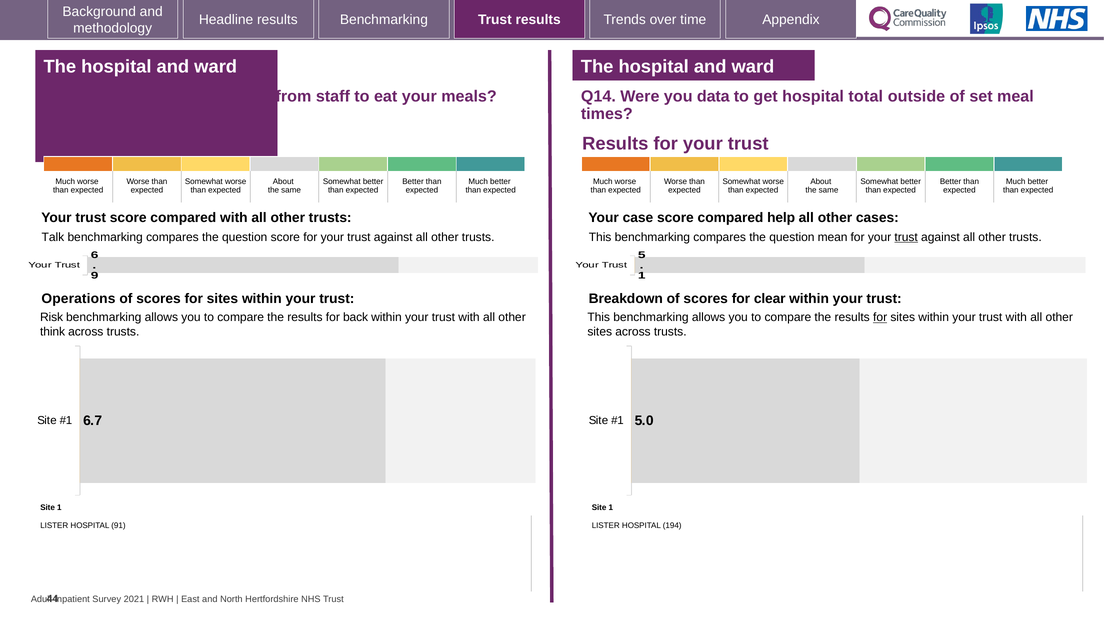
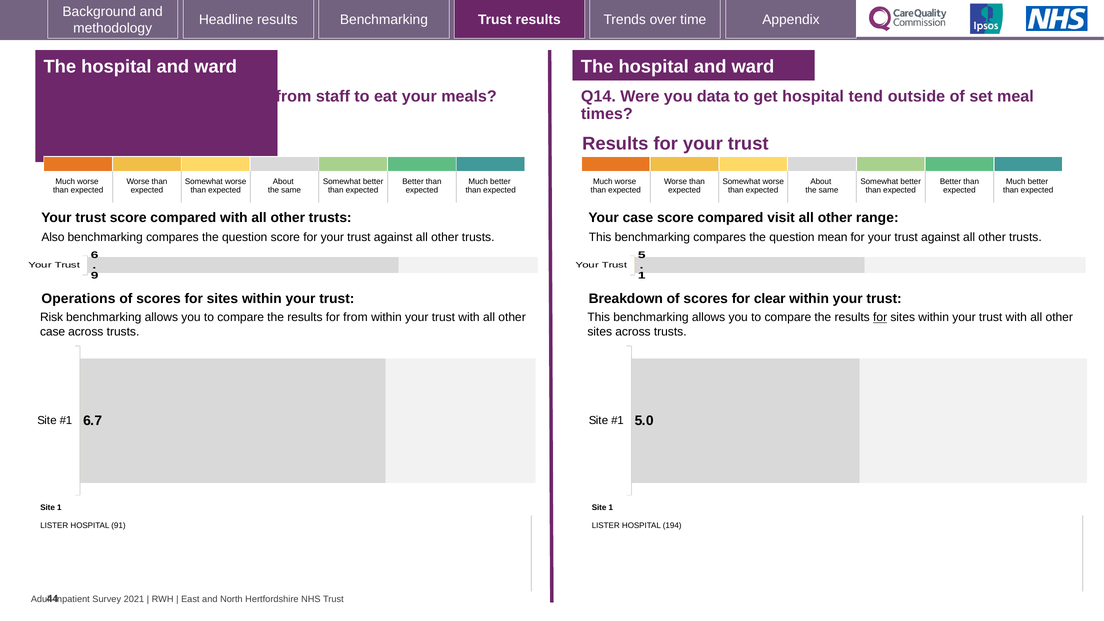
total: total -> tend (866, 96)
compared help: help -> visit (781, 218)
cases: cases -> range (877, 218)
Talk: Talk -> Also (53, 237)
trust underline: present -> none (906, 237)
for back: back -> from (355, 318)
think: think -> case (53, 332)
